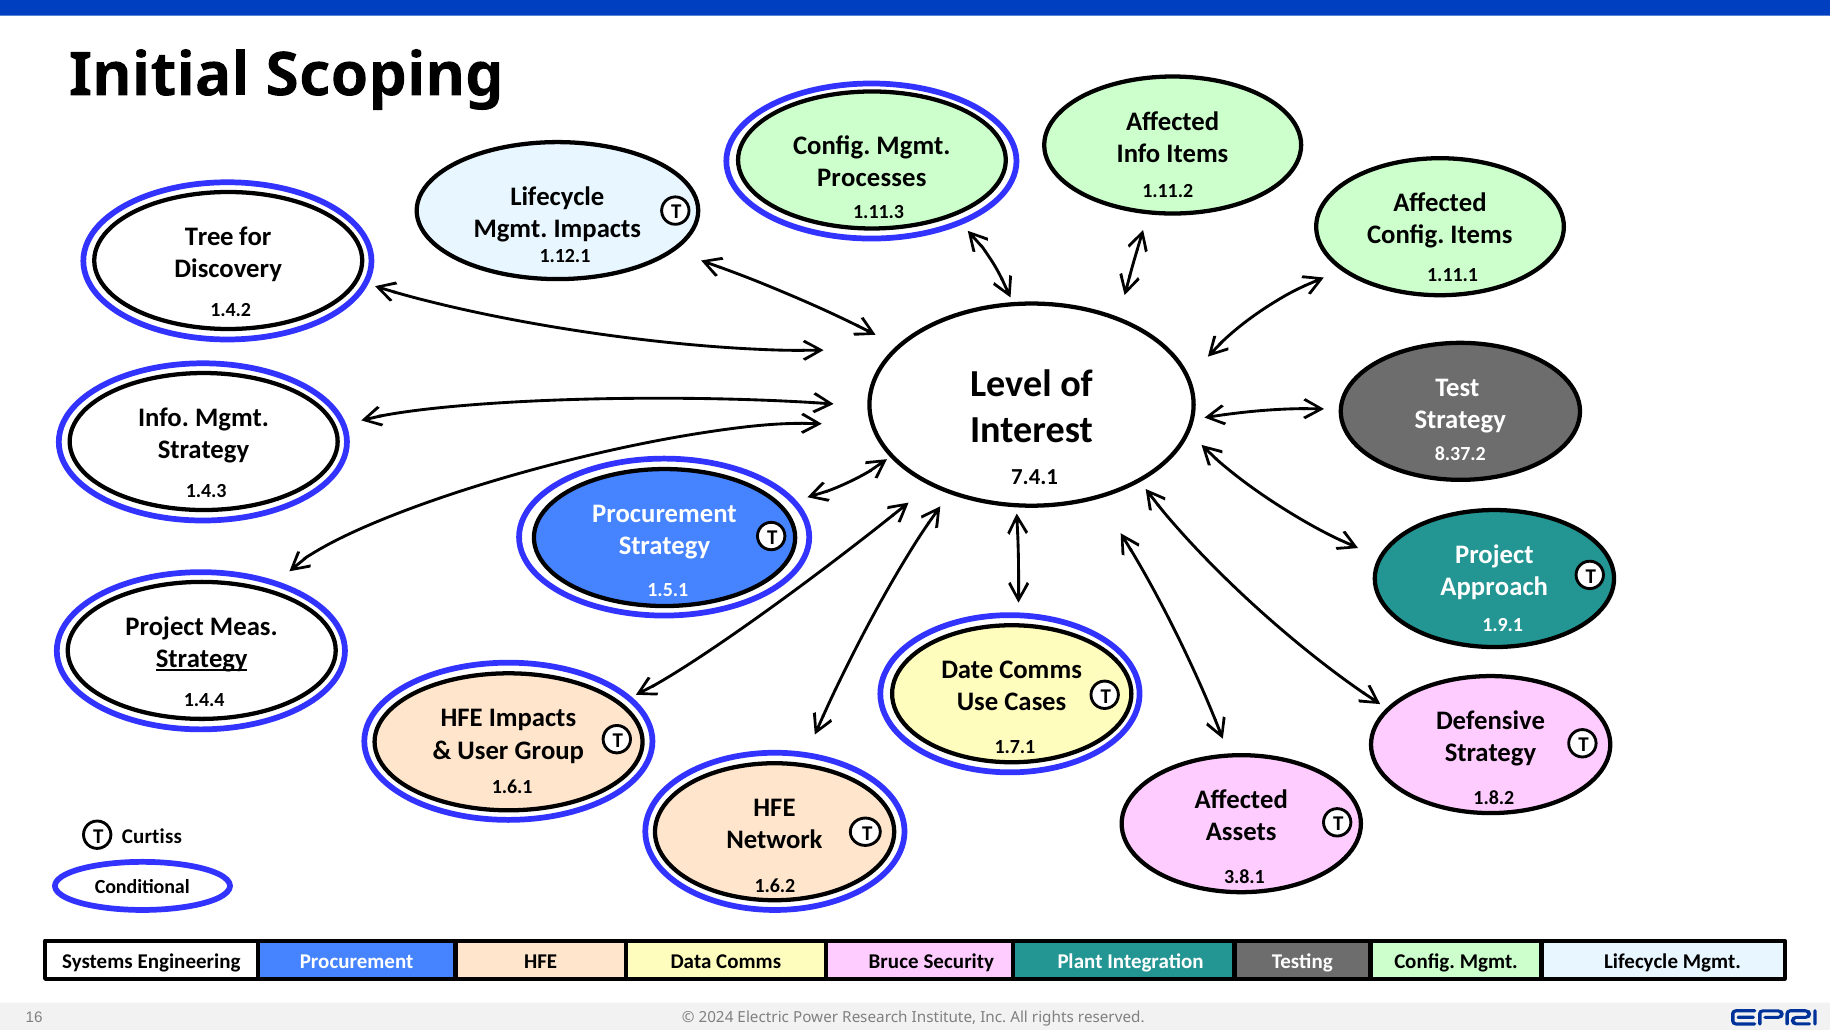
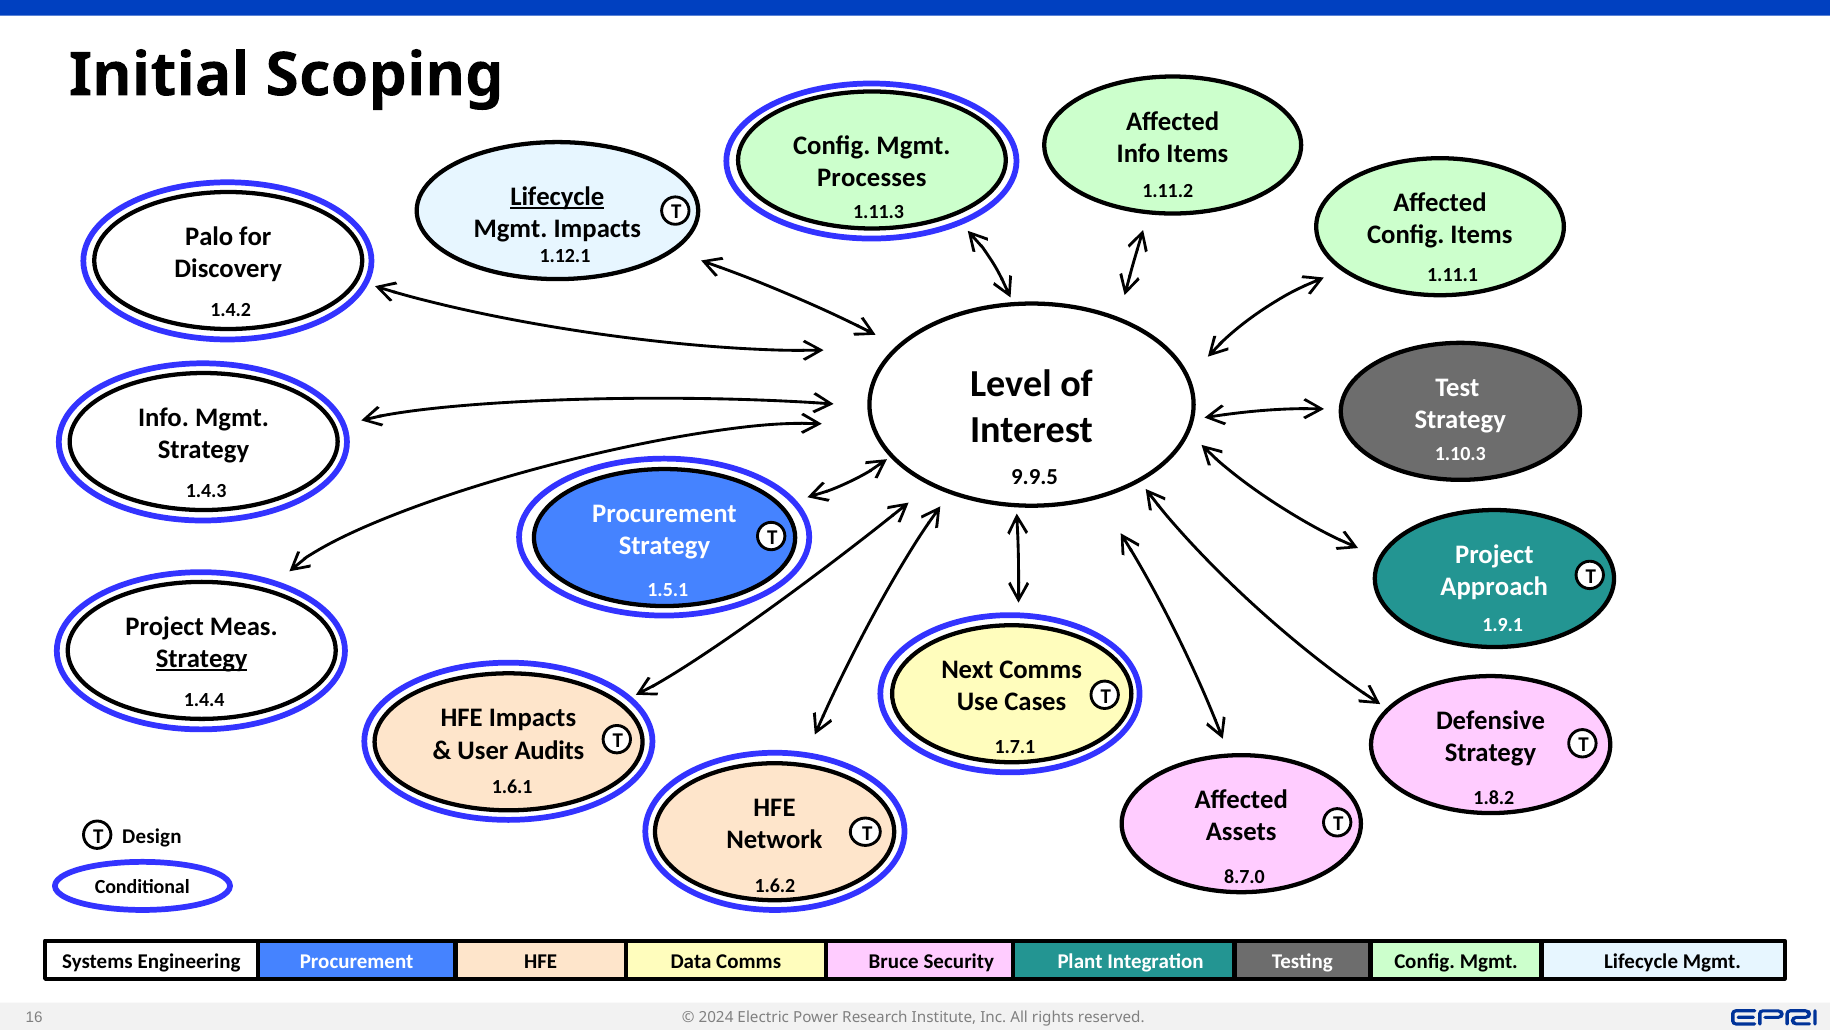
Lifecycle underline: none -> present (557, 196)
Tree: Tree -> Palo (209, 237)
8.37.2: 8.37.2 -> 1.10.3 (1460, 454)
7.4.1: 7.4.1 -> 9.9.5 (1035, 477)
Date: Date -> Next (967, 670)
Group: Group -> Audits (549, 750)
Curtiss: Curtiss -> Design (152, 836)
3.8.1: 3.8.1 -> 8.7.0 (1244, 876)
